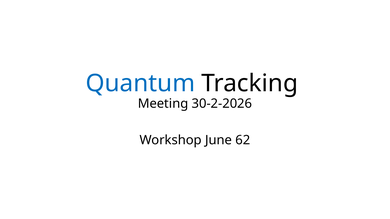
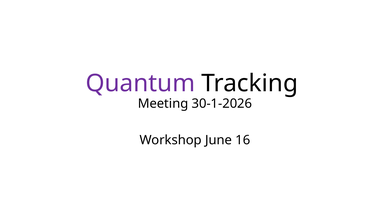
Quantum colour: blue -> purple (140, 83)
30-2-2026: 30-2-2026 -> 30-1-2026 (222, 104)
62: 62 -> 16 (243, 140)
